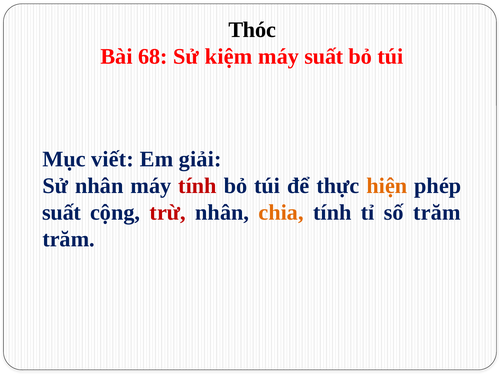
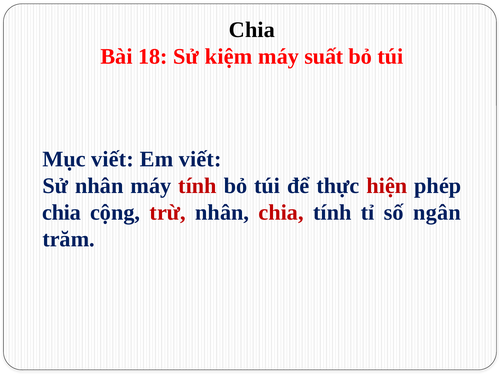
Thóc: Thóc -> Chia (252, 30)
68: 68 -> 18 (153, 57)
Em giải: giải -> viết (200, 159)
hiện colour: orange -> red (387, 186)
suất: suất -> chia (62, 212)
chia colour: orange -> red (281, 212)
số trăm: trăm -> ngân (437, 212)
